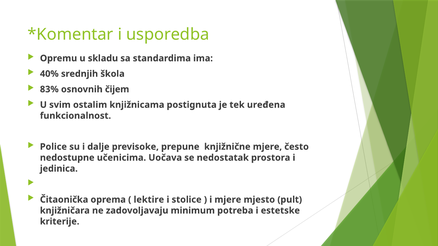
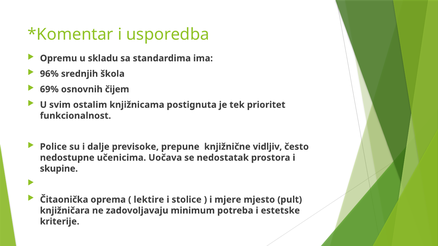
40%: 40% -> 96% (49, 74)
83%: 83% -> 69% (49, 89)
uređena: uređena -> prioritet (266, 105)
knjižnične mjere: mjere -> vidljiv (267, 147)
jedinica: jedinica -> skupine (59, 169)
